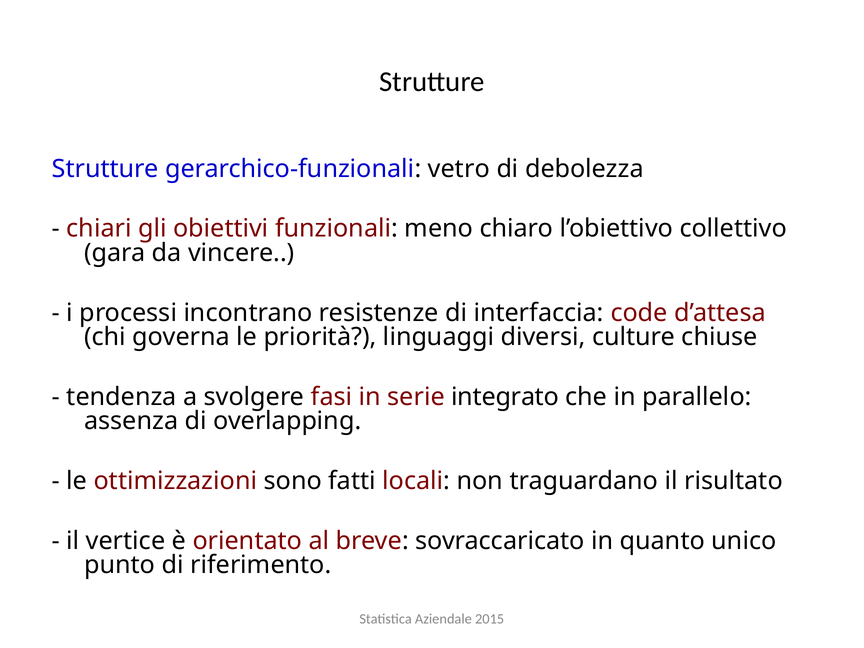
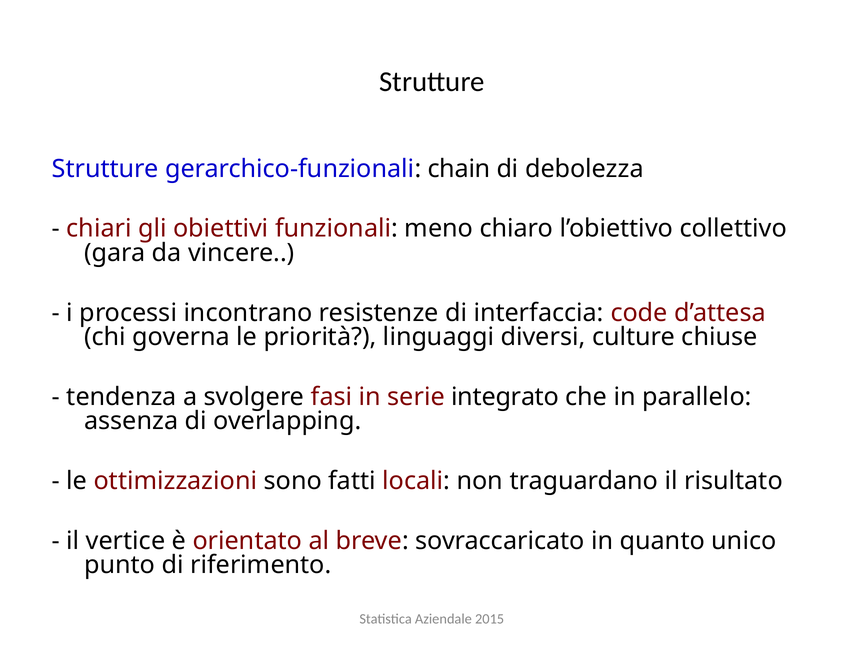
vetro: vetro -> chain (459, 169)
